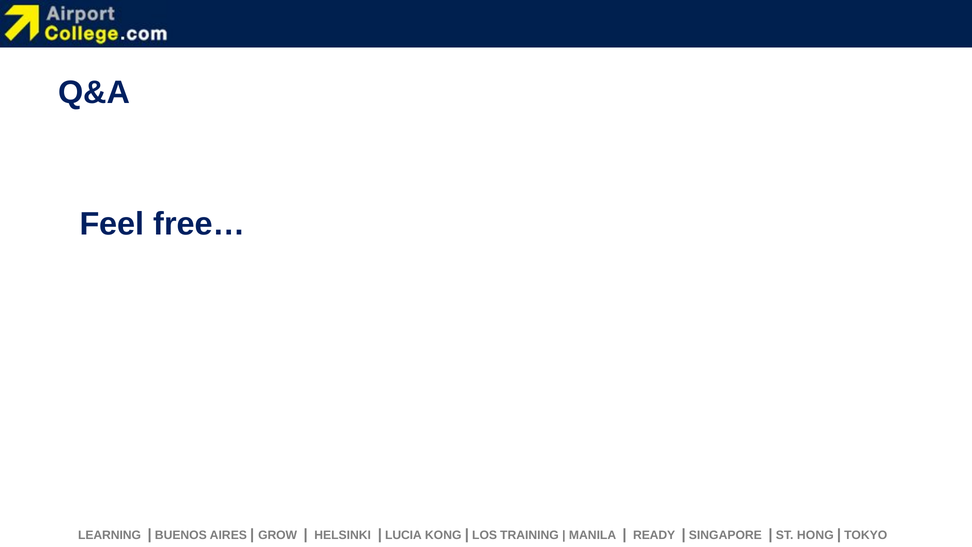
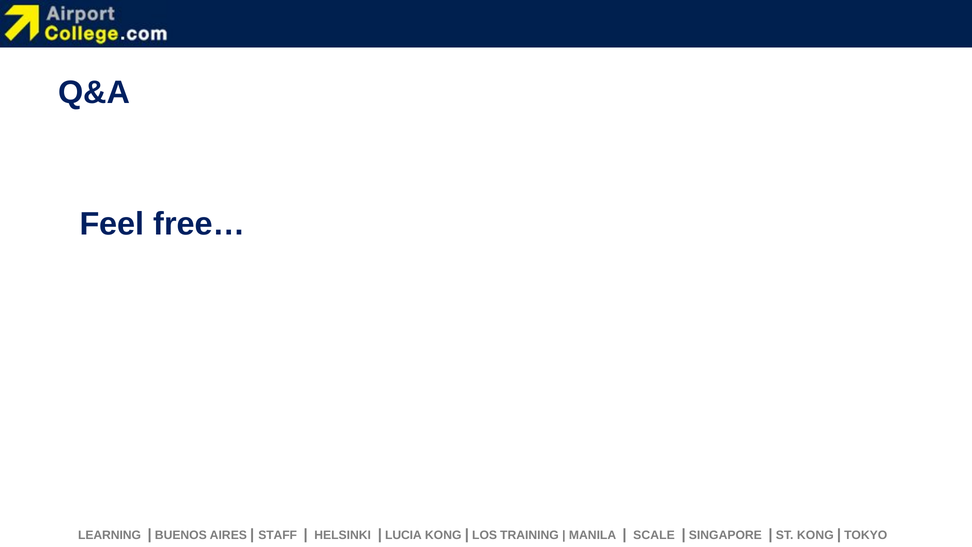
GROW: GROW -> STAFF (278, 535)
READY: READY -> SCALE (654, 535)
ST HONG: HONG -> KONG (815, 535)
